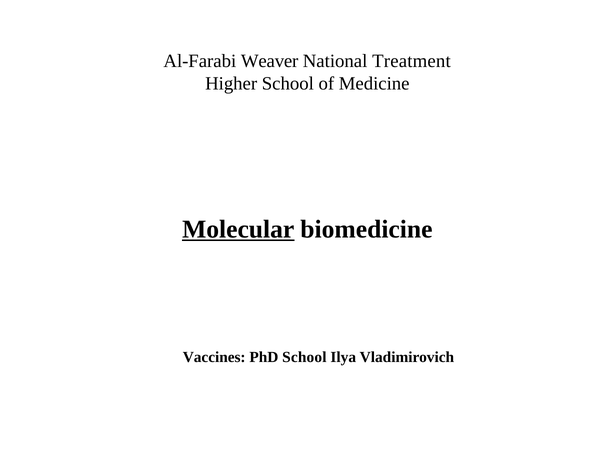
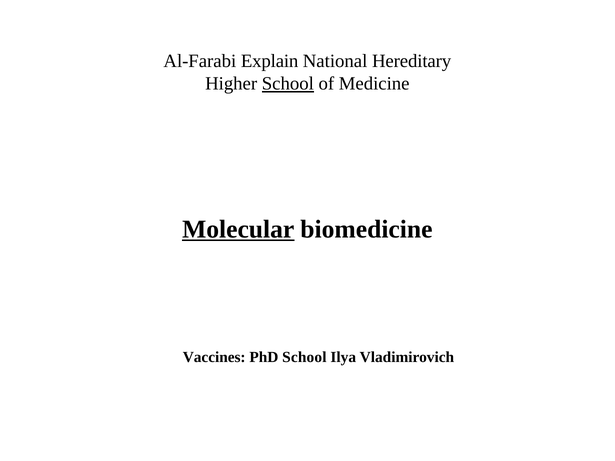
Weaver: Weaver -> Explain (270, 61)
Treatment: Treatment -> Hereditary (412, 61)
School underline: none -> present (288, 84)
